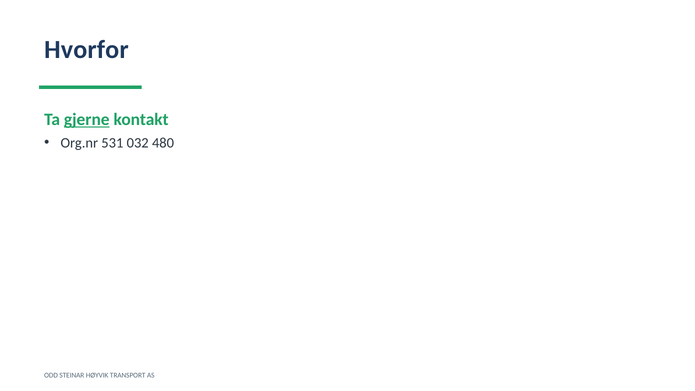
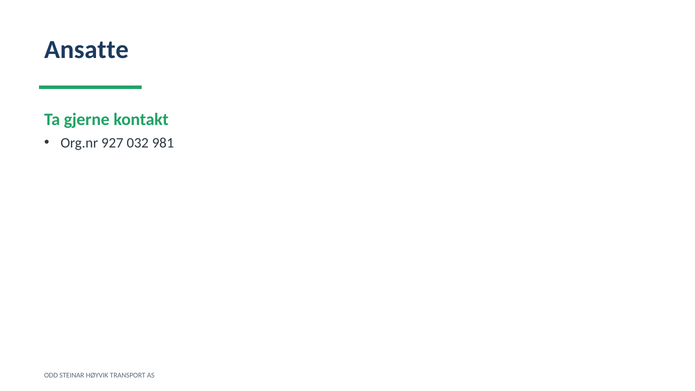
Hvorfor: Hvorfor -> Ansatte (86, 50)
gjerne underline: present -> none (87, 120)
531: 531 -> 927 (112, 143)
480: 480 -> 981 (163, 143)
